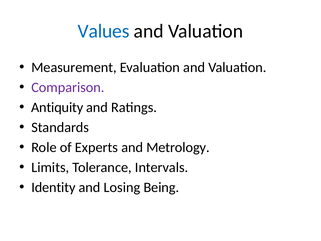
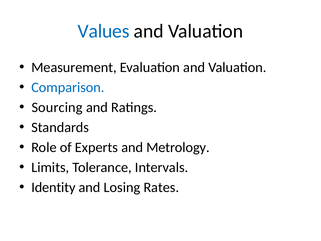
Comparison colour: purple -> blue (68, 87)
Antiquity: Antiquity -> Sourcing (57, 107)
Being: Being -> Rates (161, 187)
